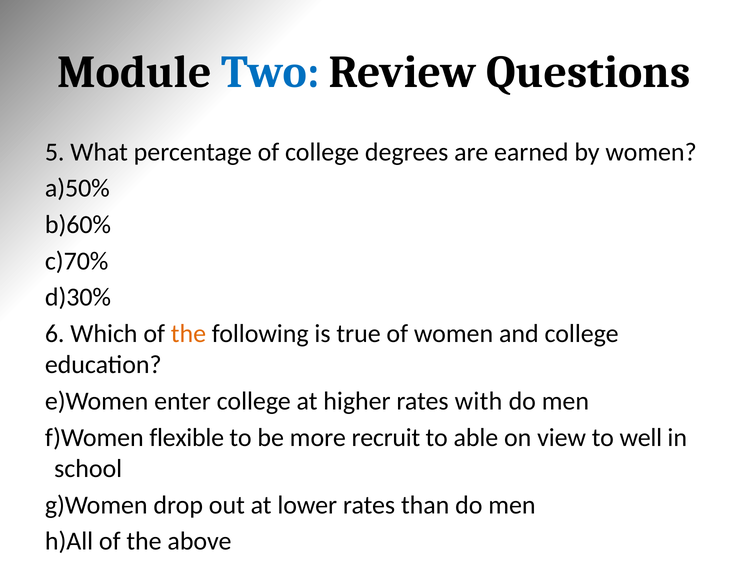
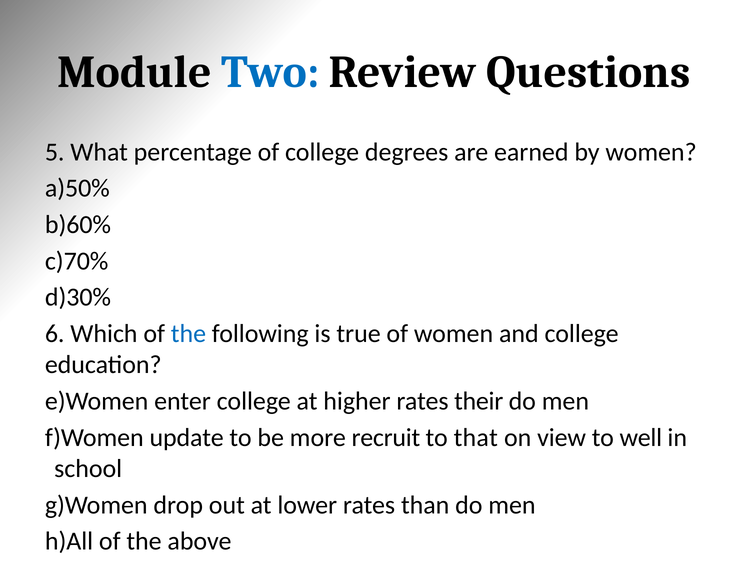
the colour: orange -> blue (188, 334)
with: with -> their (479, 401)
flexible: flexible -> update (187, 438)
able: able -> that (476, 438)
